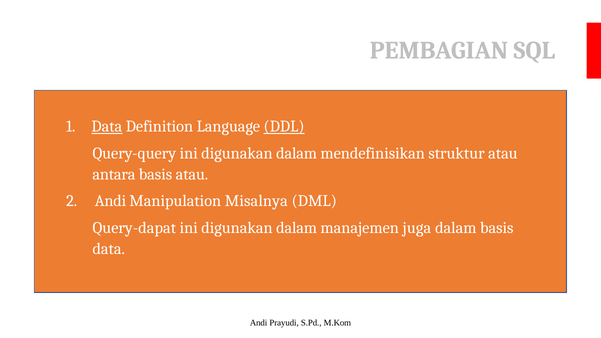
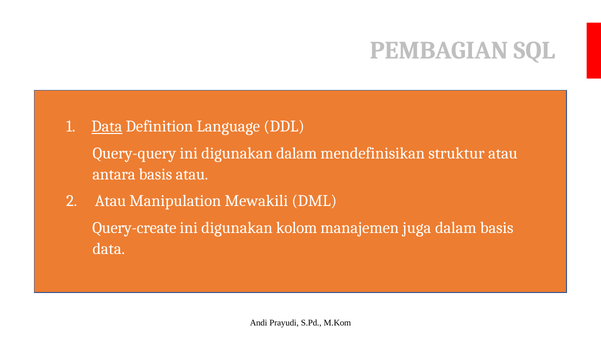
DDL underline: present -> none (284, 127)
Andi: Andi -> Atau (110, 201)
Misalnya: Misalnya -> Mewakili (256, 201)
Query-dapat: Query-dapat -> Query-create (134, 228)
dalam: dalam -> kolom (297, 228)
